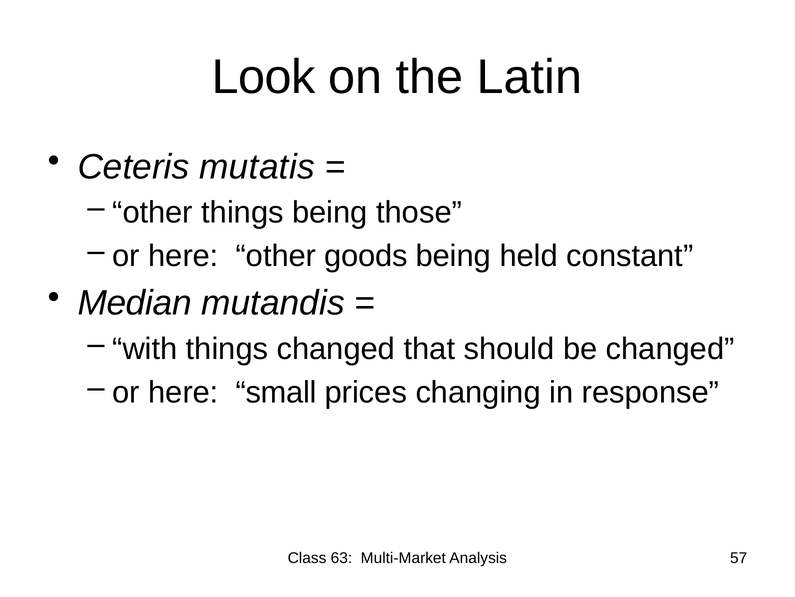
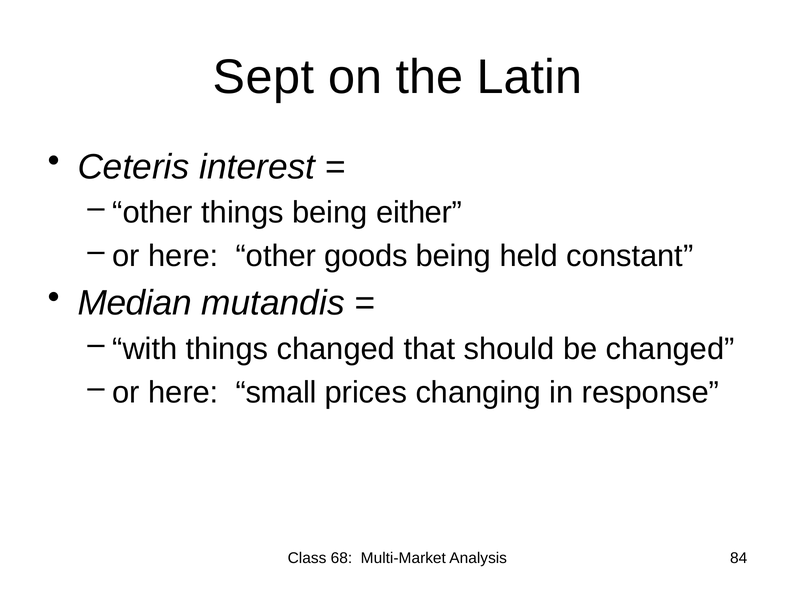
Look: Look -> Sept (263, 77)
mutatis: mutatis -> interest (257, 167)
those: those -> either (419, 212)
63: 63 -> 68 (341, 557)
57: 57 -> 84 (739, 557)
